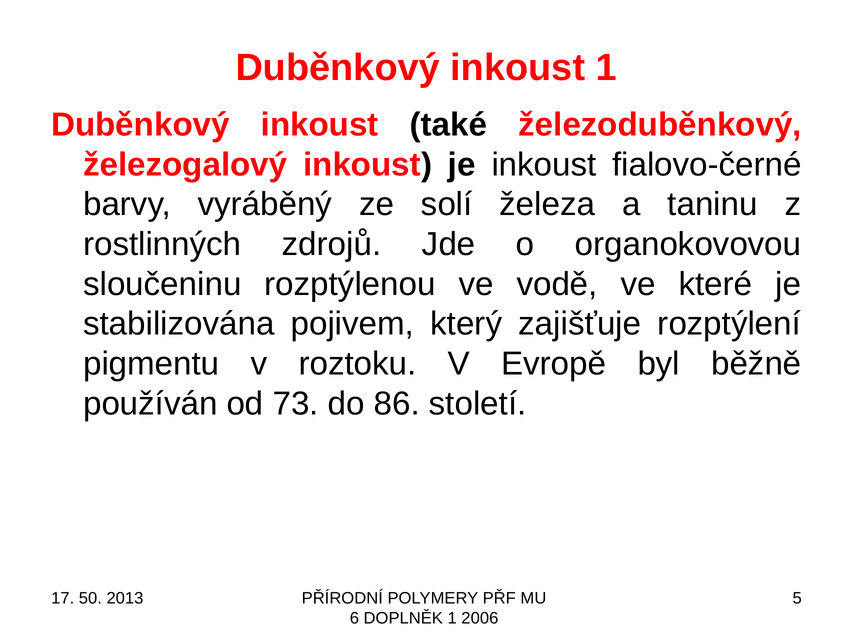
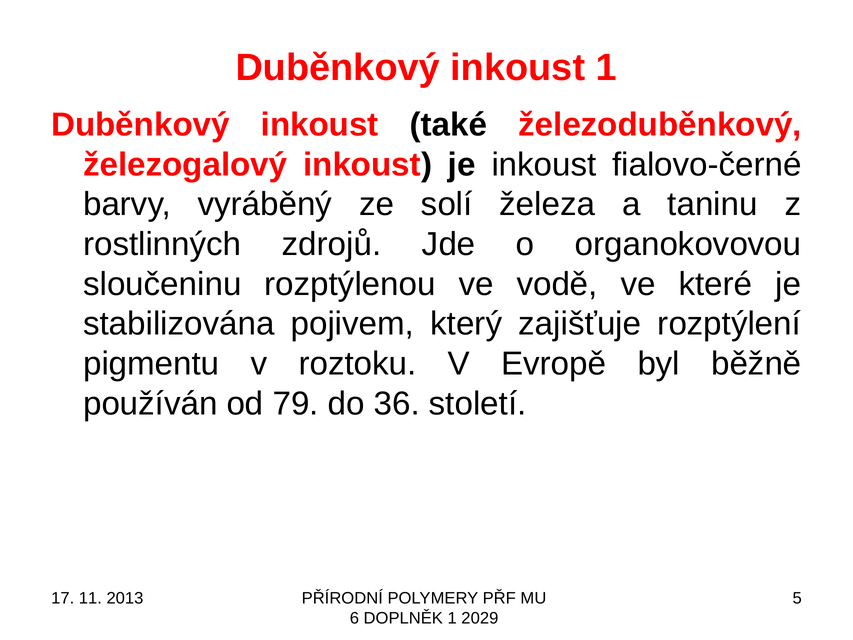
73: 73 -> 79 (296, 403)
86: 86 -> 36 (397, 403)
50: 50 -> 11 (90, 598)
2006: 2006 -> 2029 (480, 618)
